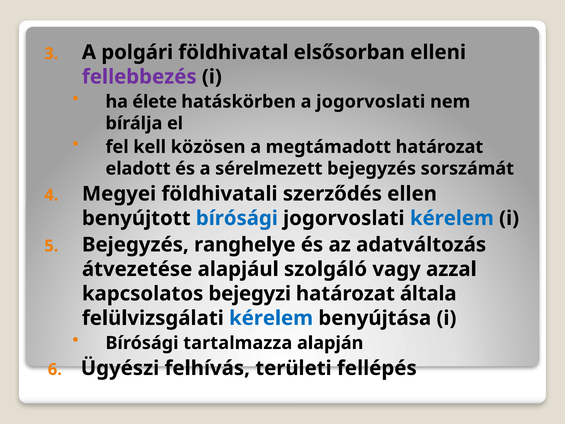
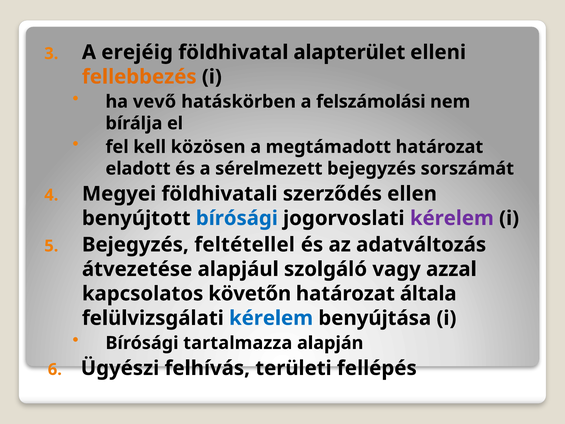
polgári: polgári -> erejéig (137, 52)
elsősorban: elsősorban -> alapterület (349, 52)
fellebbezés colour: purple -> orange (139, 77)
élete: élete -> vevő (155, 102)
a jogorvoslati: jogorvoslati -> felszámolási (371, 102)
kérelem colour: blue -> purple (452, 218)
ranghelye: ranghelye -> feltétellel (245, 245)
bejegyzi: bejegyzi -> követőn (250, 293)
